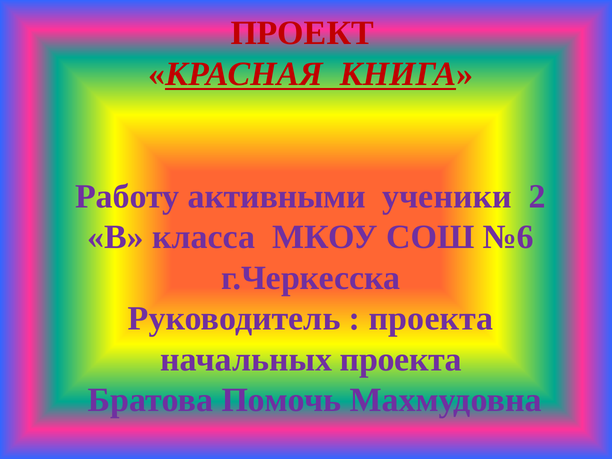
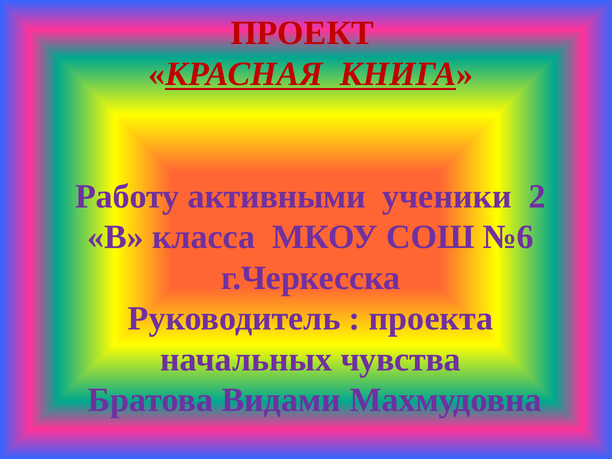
начальных проекта: проекта -> чувства (401, 359)
Помочь: Помочь -> Видами (281, 400)
